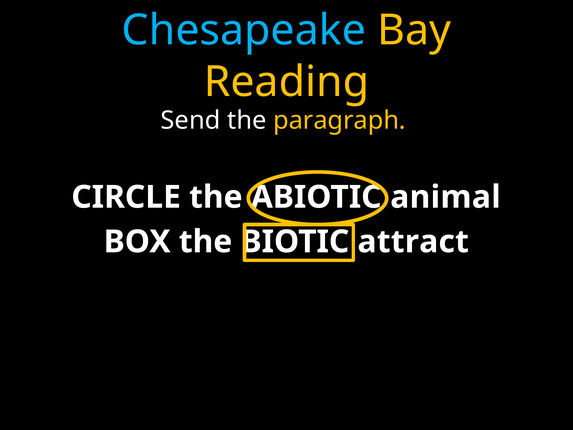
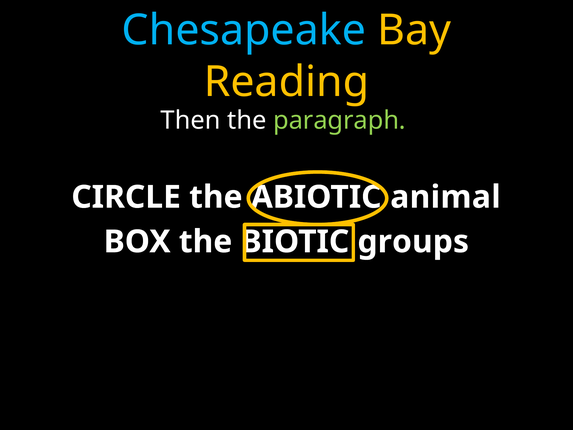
Send: Send -> Then (191, 120)
paragraph colour: yellow -> light green (340, 120)
attract: attract -> groups (413, 242)
